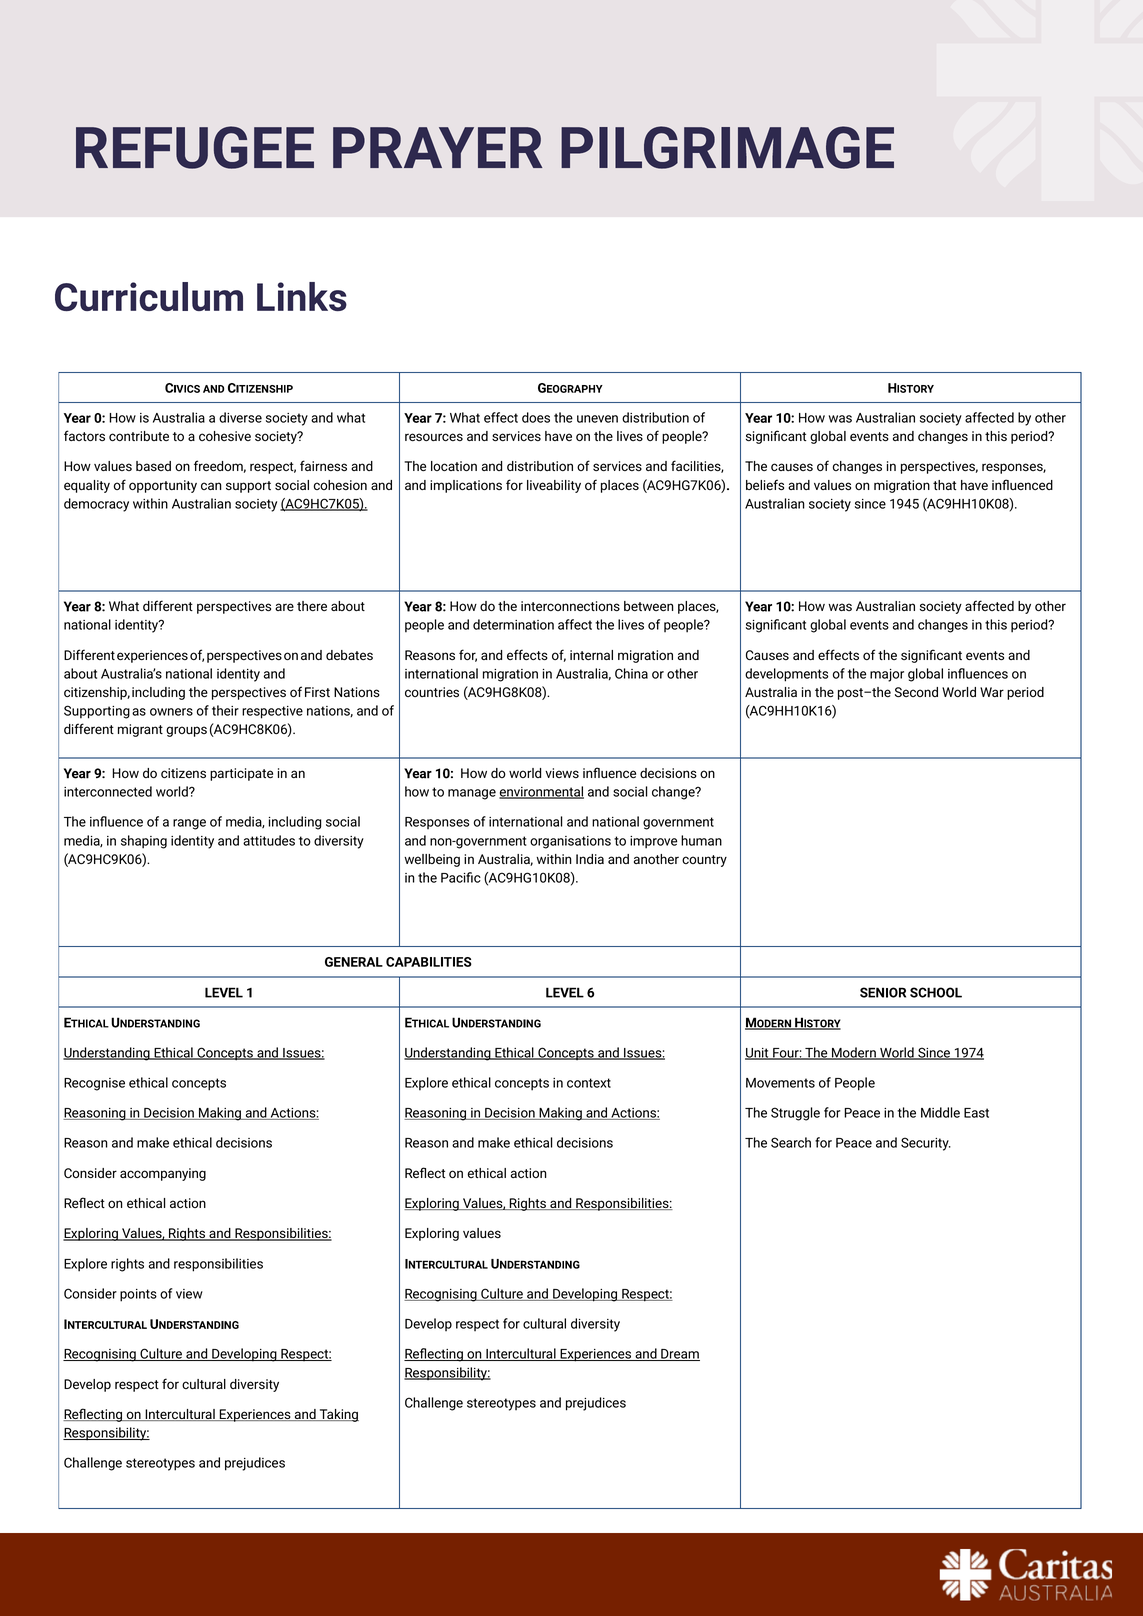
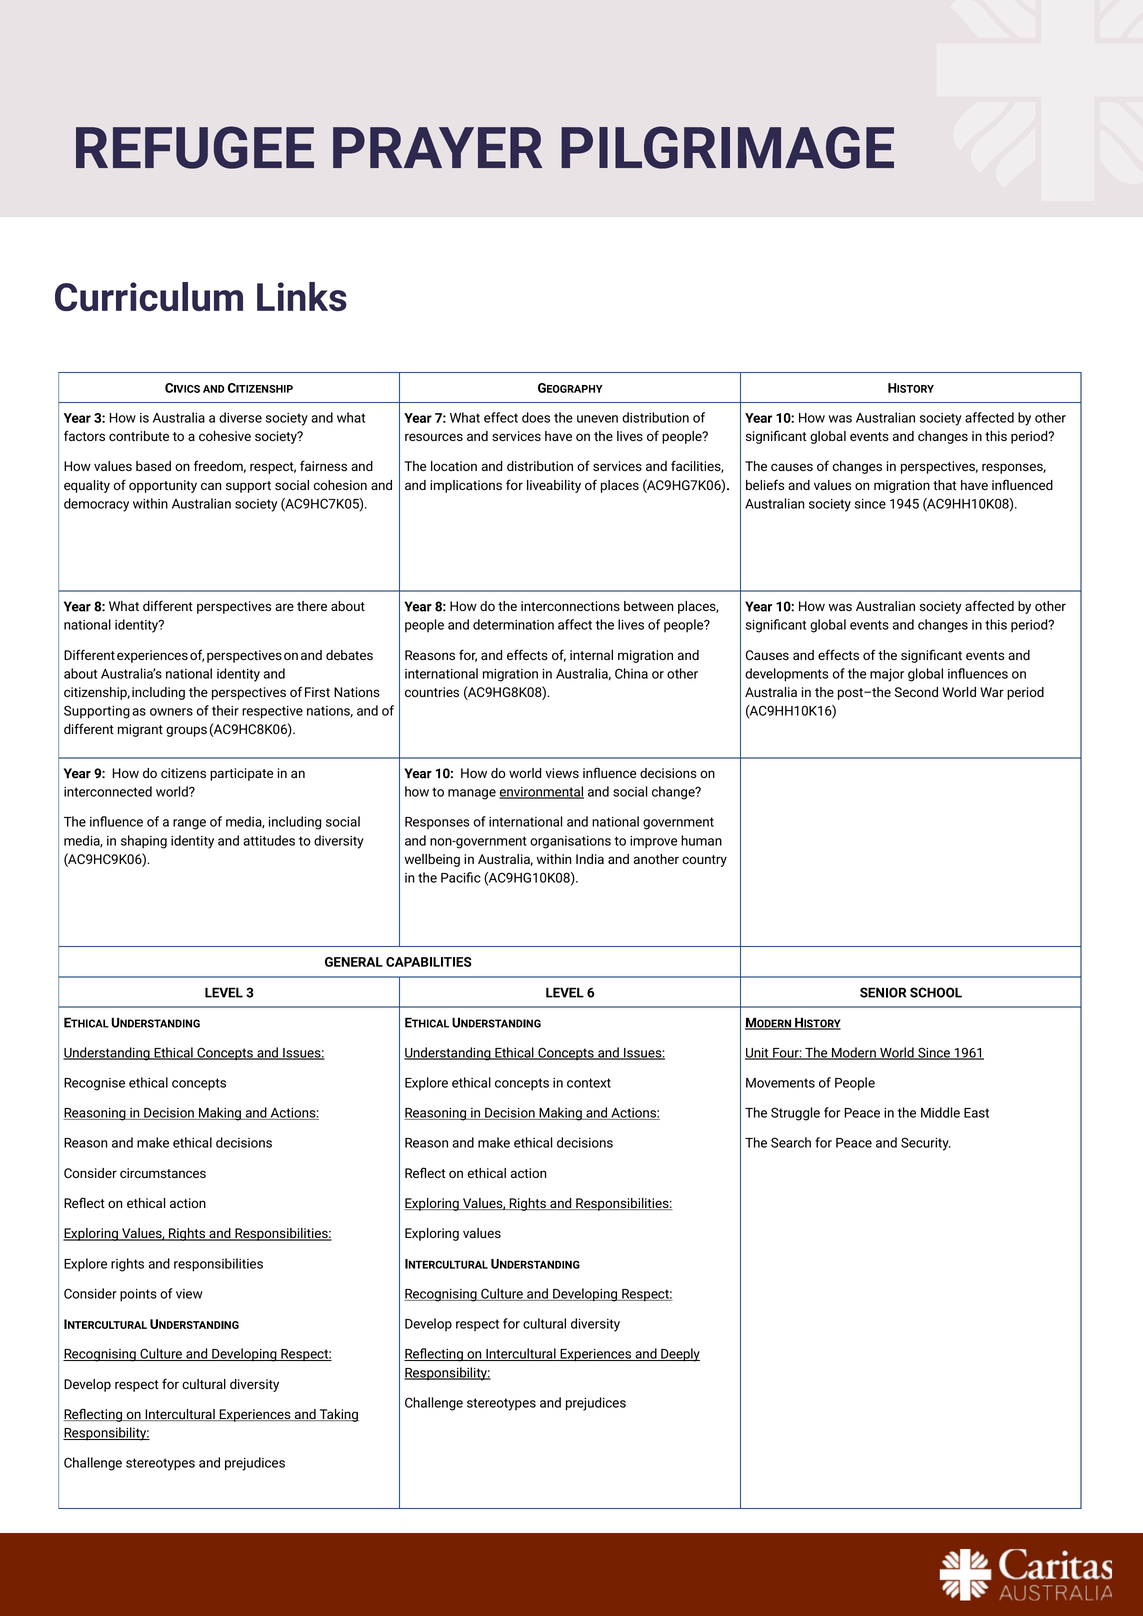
Year 0: 0 -> 3 (100, 418)
AC9HC7K05 underline: present -> none (324, 504)
LEVEL 1: 1 -> 3 (250, 993)
1974: 1974 -> 1961 (969, 1053)
accompanying: accompanying -> circumstances (163, 1174)
Dream: Dream -> Deeply (680, 1355)
